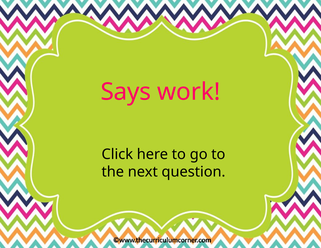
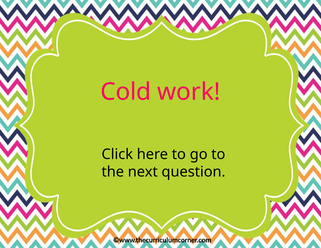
Says: Says -> Cold (126, 92)
